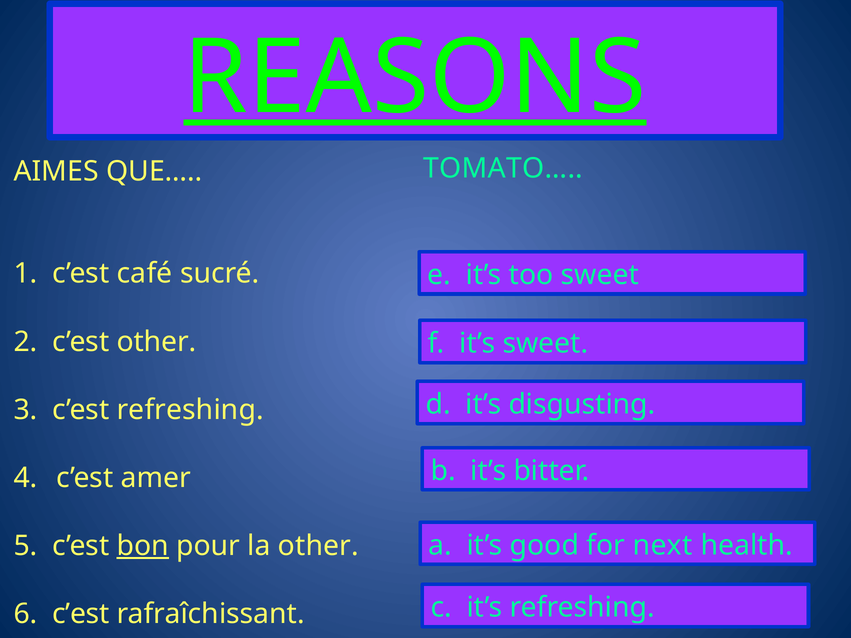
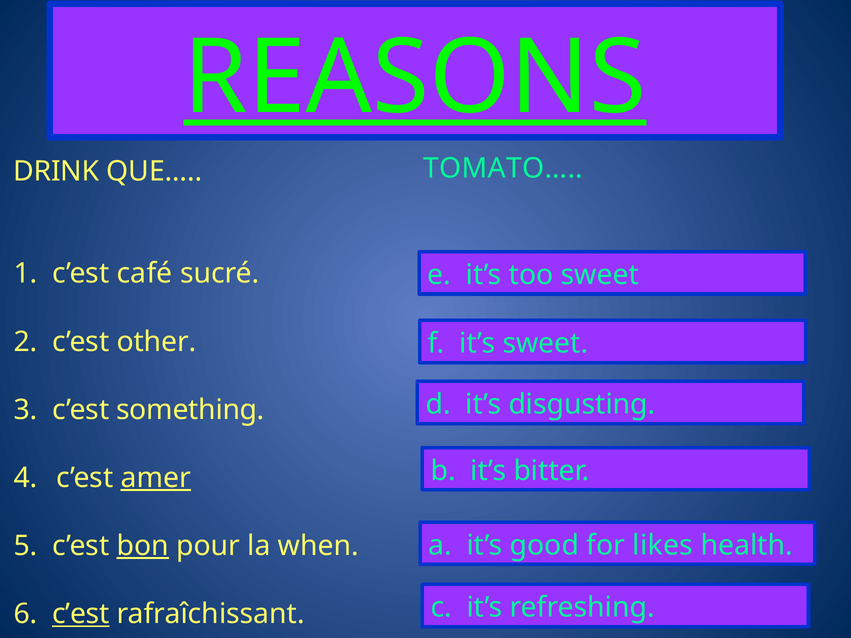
AIMES: AIMES -> DRINK (56, 172)
c’est refreshing: refreshing -> something (190, 410)
amer underline: none -> present (156, 478)
next: next -> likes (663, 545)
la other: other -> when (318, 546)
c’est underline: none -> present (81, 614)
